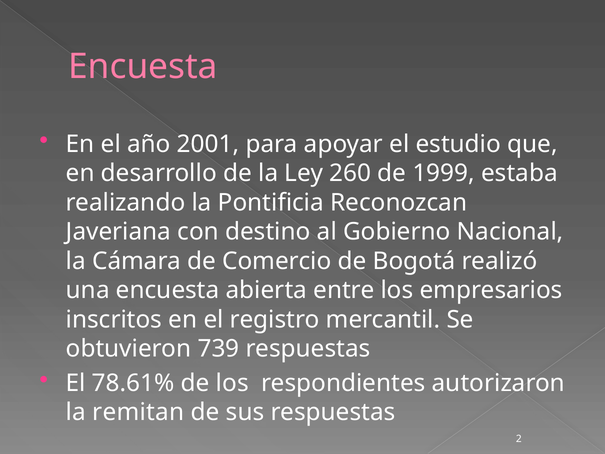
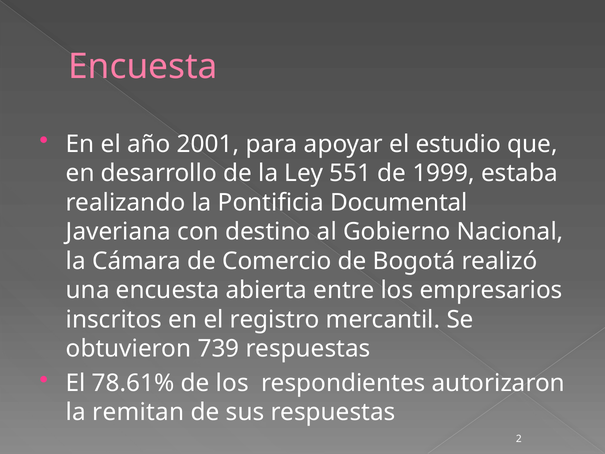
260: 260 -> 551 (350, 173)
Reconozcan: Reconozcan -> Documental (399, 202)
